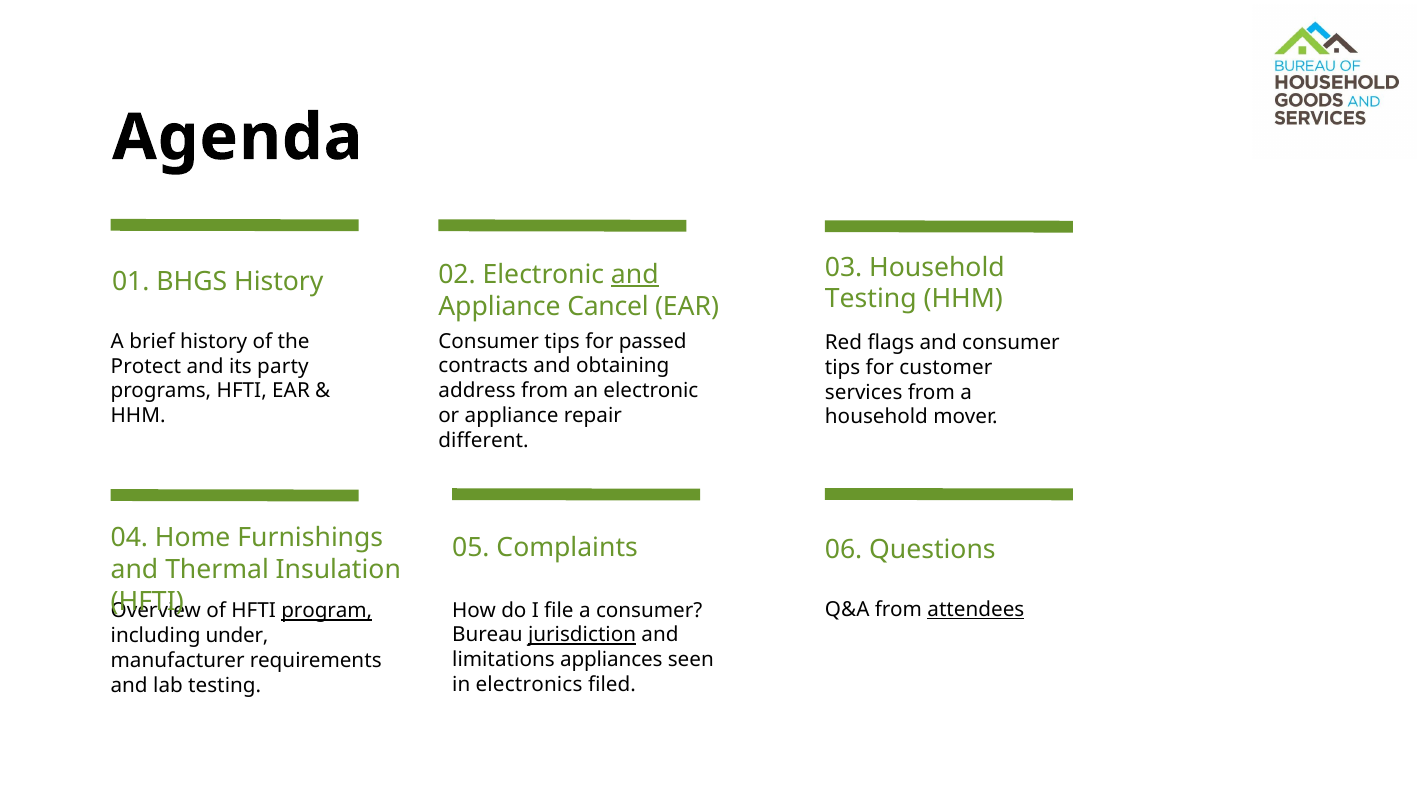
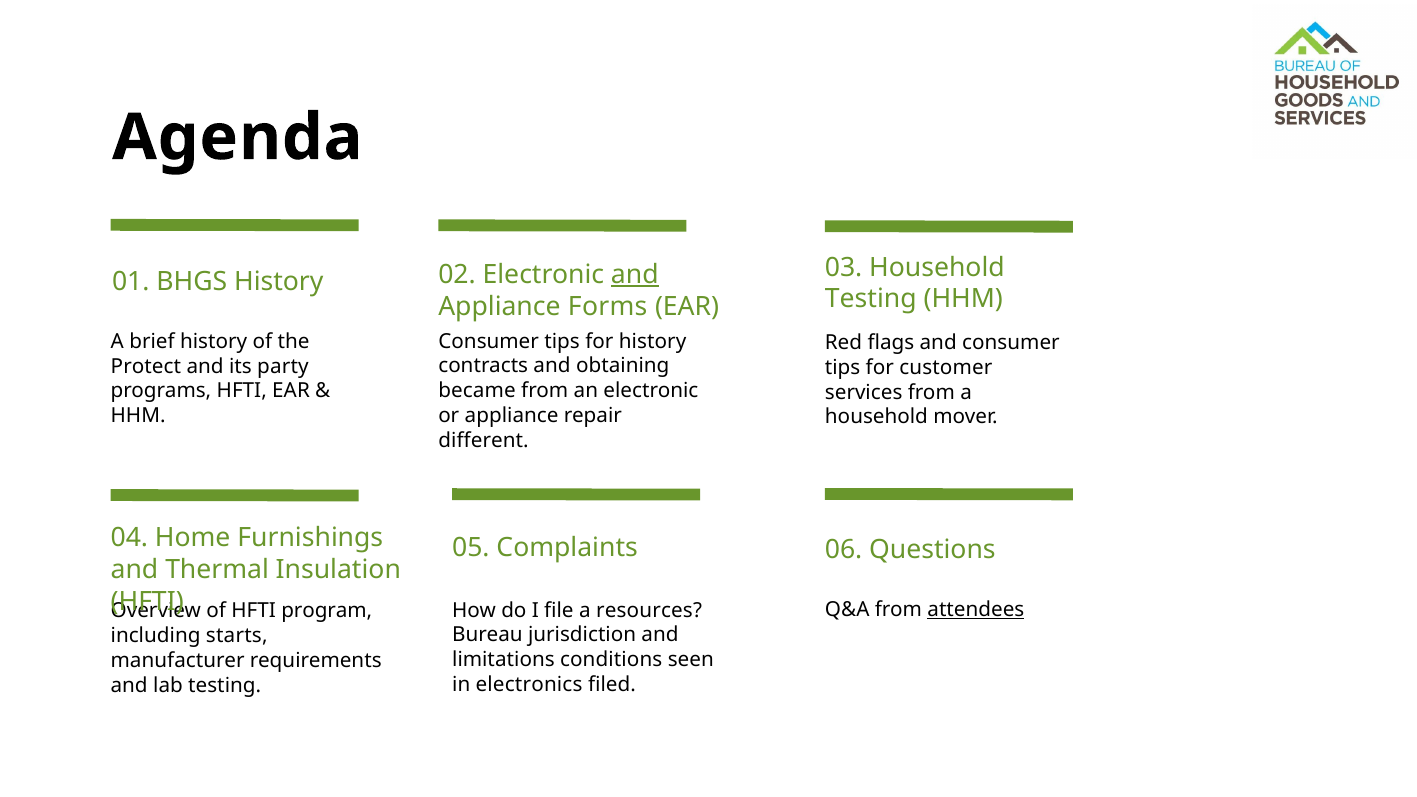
Cancel: Cancel -> Forms (608, 306)
for passed: passed -> history (653, 341)
address: address -> became (477, 391)
a consumer: consumer -> resources (649, 610)
program underline: present -> none (327, 611)
jurisdiction underline: present -> none (582, 635)
under: under -> starts (237, 636)
appliances: appliances -> conditions (611, 660)
